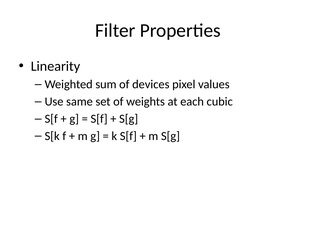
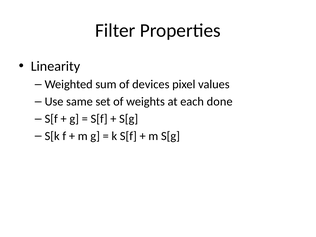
cubic: cubic -> done (220, 102)
